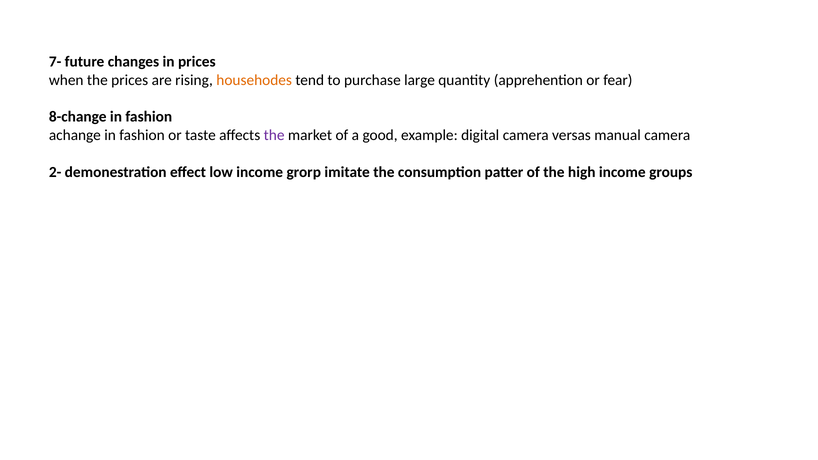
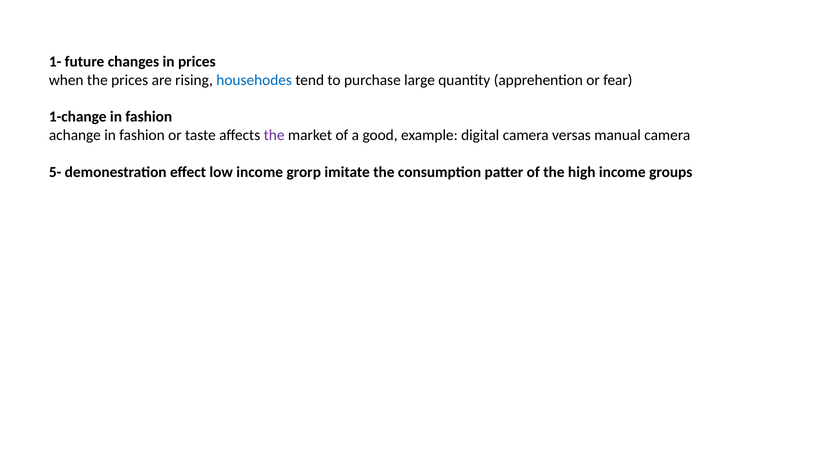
7-: 7- -> 1- (55, 62)
househodes colour: orange -> blue (254, 80)
8-change: 8-change -> 1-change (78, 117)
2-: 2- -> 5- (55, 172)
